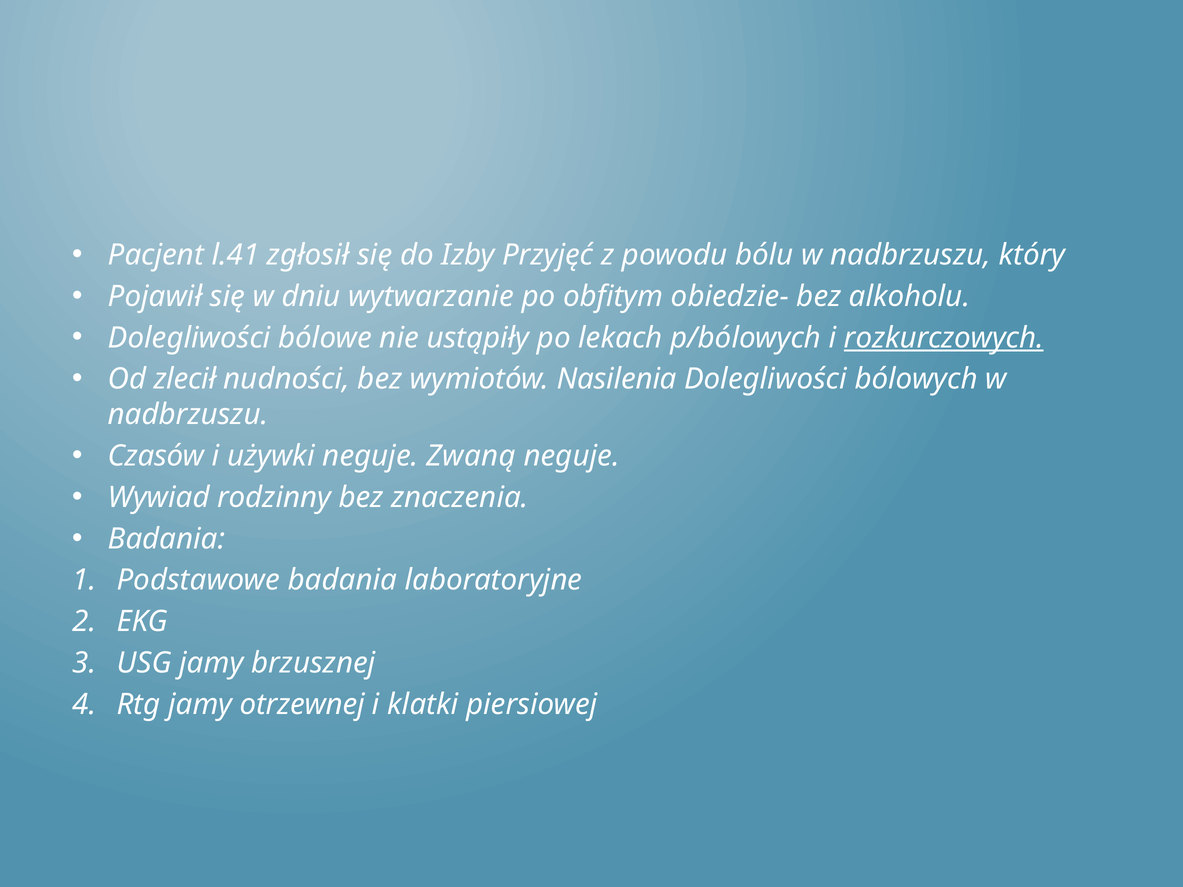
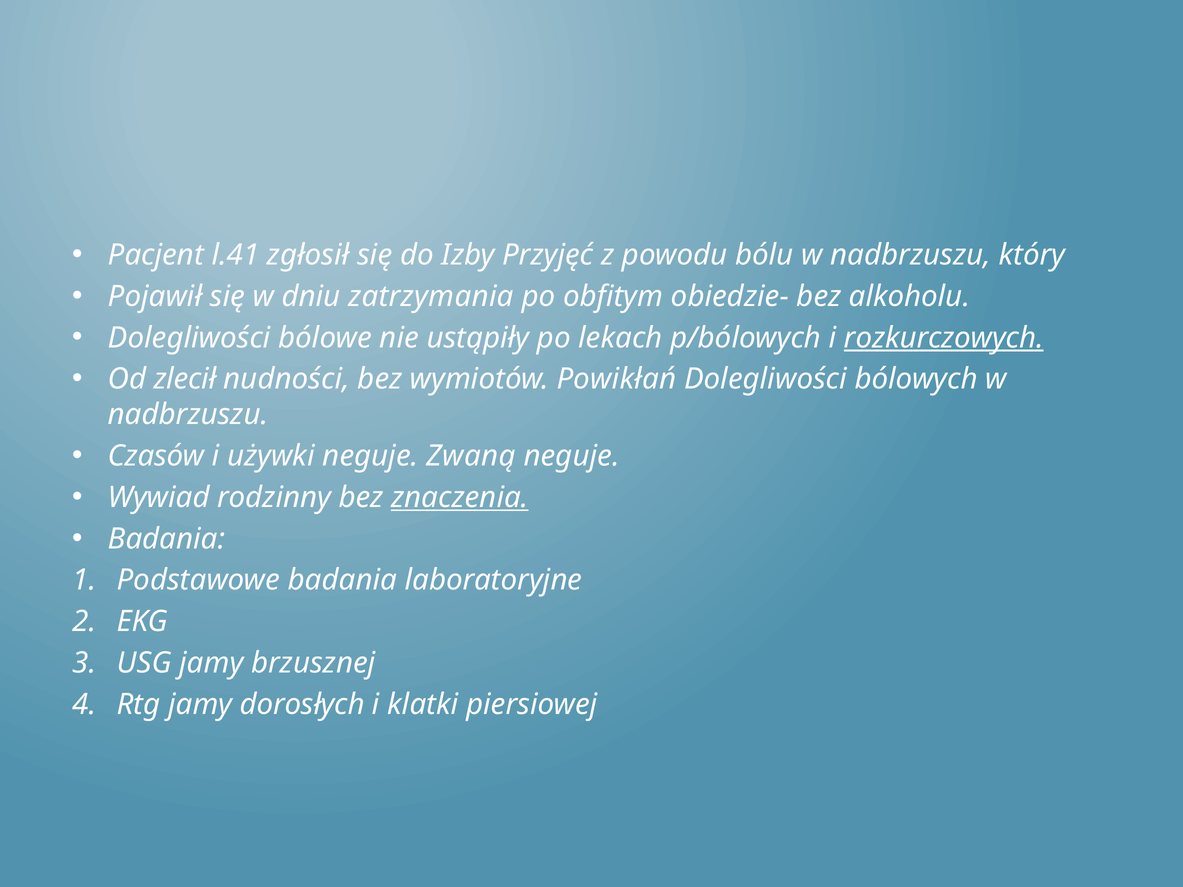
wytwarzanie: wytwarzanie -> zatrzymania (431, 296)
Nasilenia: Nasilenia -> Powikłań (616, 379)
znaczenia underline: none -> present (460, 498)
otrzewnej: otrzewnej -> dorosłych (302, 705)
